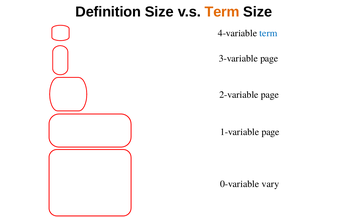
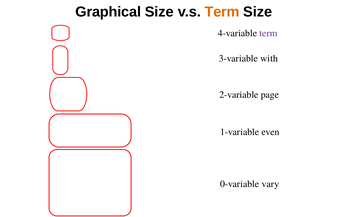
Definition: Definition -> Graphical (108, 12)
term colour: blue -> purple (268, 33)
3-variable page: page -> with (269, 59)
1-variable page: page -> even (271, 132)
